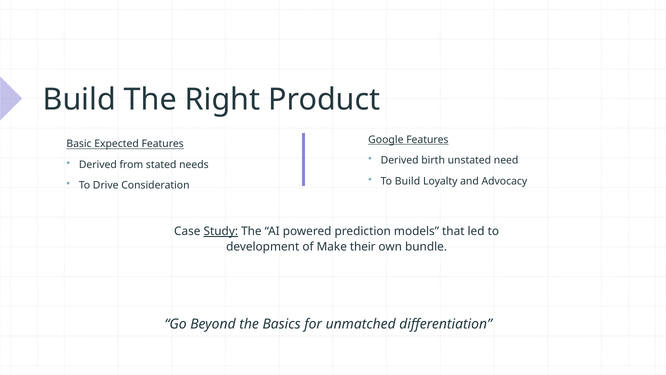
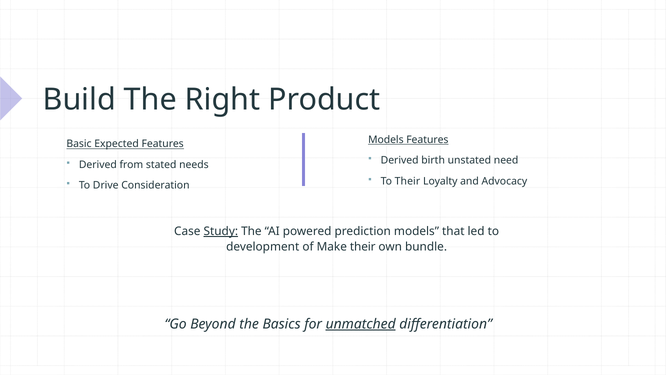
Google: Google -> Models (386, 140)
To Build: Build -> Their (407, 181)
unmatched underline: none -> present (361, 324)
